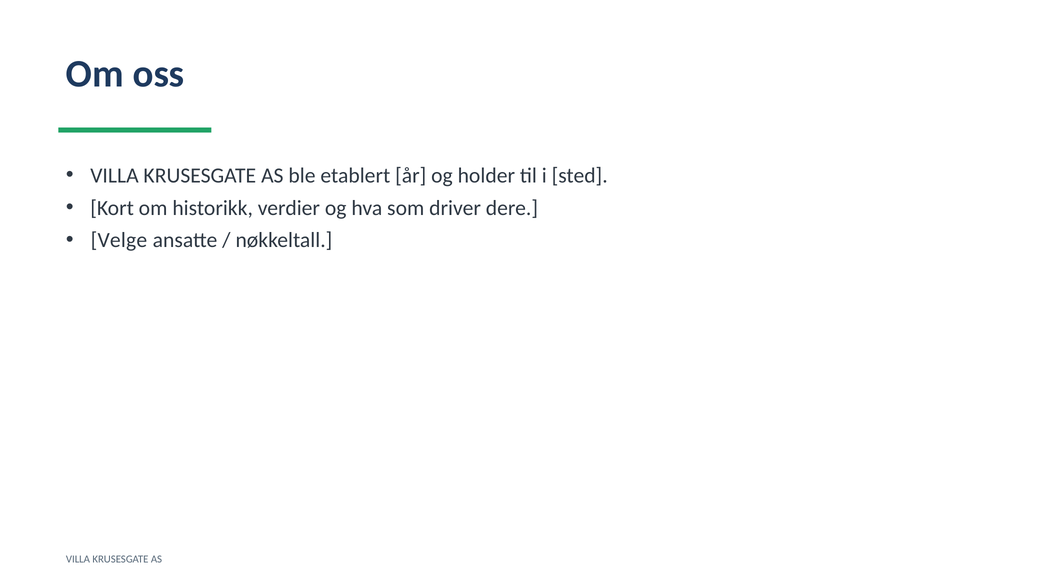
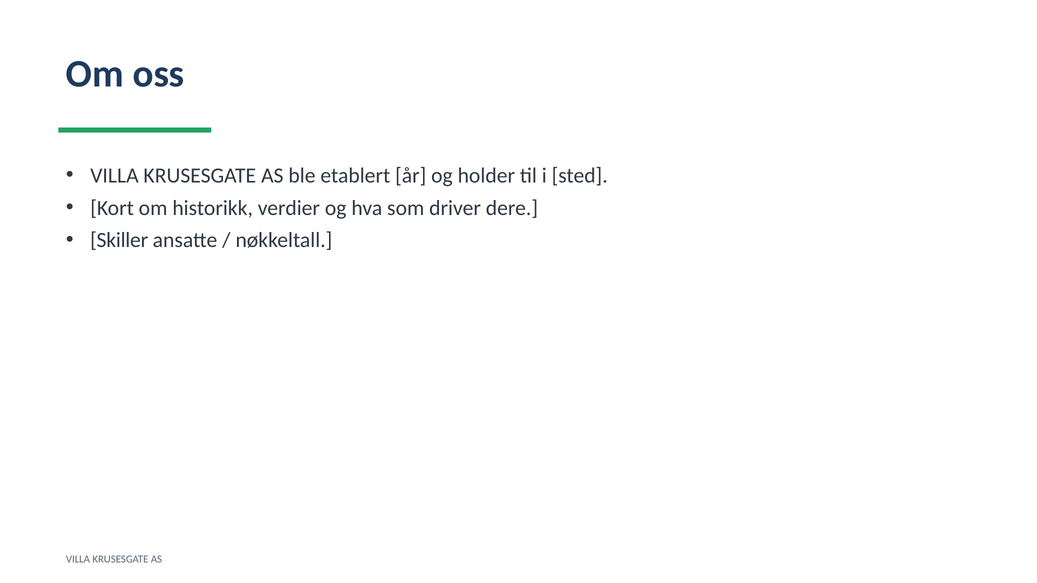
Velge: Velge -> Skiller (119, 240)
